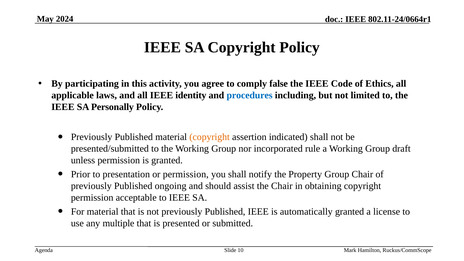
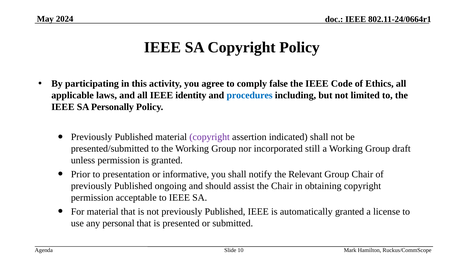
copyright colour: orange -> purple (210, 137)
rule: rule -> still (313, 149)
or permission: permission -> informative (186, 174)
Property: Property -> Relevant (305, 174)
multiple: multiple -> personal (118, 223)
